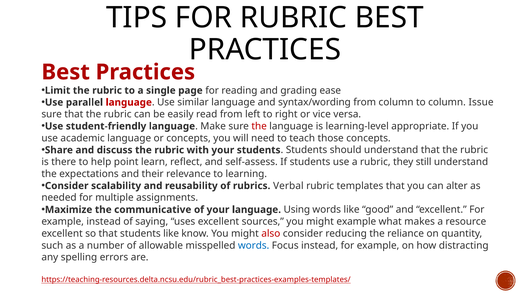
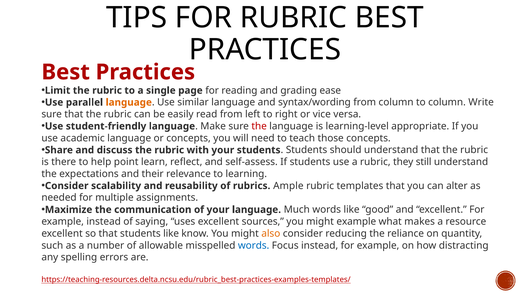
language colour: red -> orange (129, 102)
Issue: Issue -> Write (481, 102)
Verbal: Verbal -> Ample (288, 186)
communicative: communicative -> communication (153, 210)
Using: Using -> Much (297, 210)
also colour: red -> orange (271, 234)
